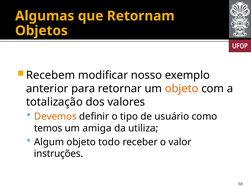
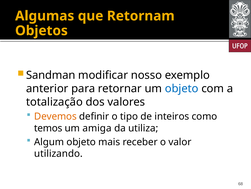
Recebem: Recebem -> Sandman (51, 75)
objeto colour: orange -> blue (182, 88)
usuário: usuário -> inteiros (172, 116)
todo: todo -> mais (109, 141)
instruções: instruções -> utilizando (58, 153)
